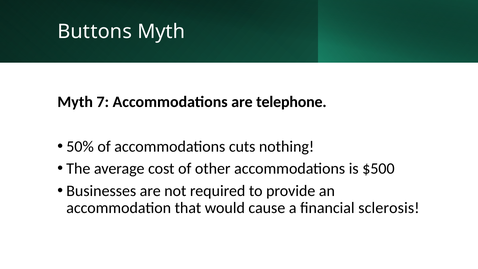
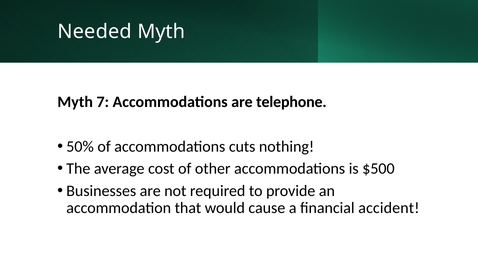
Buttons: Buttons -> Needed (95, 32)
sclerosis: sclerosis -> accident (389, 208)
